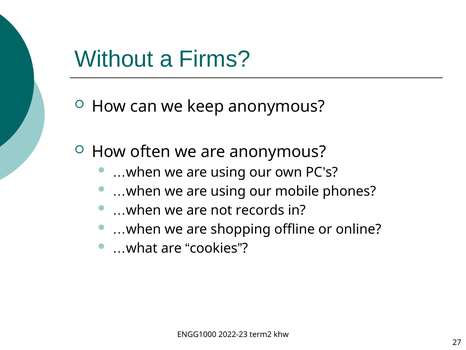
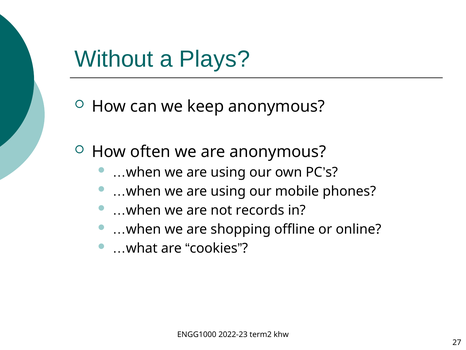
Firms: Firms -> Plays (215, 59)
